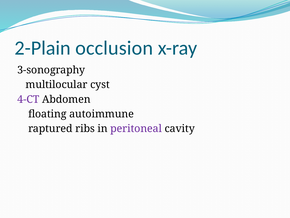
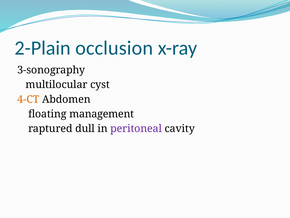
4-CT colour: purple -> orange (28, 99)
autoimmune: autoimmune -> management (102, 114)
ribs: ribs -> dull (85, 128)
